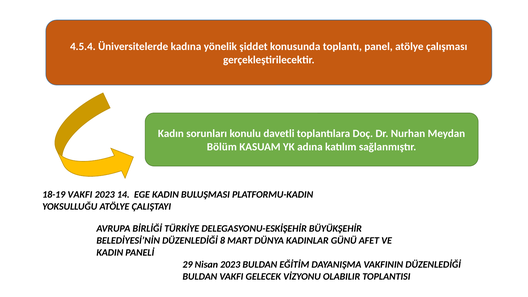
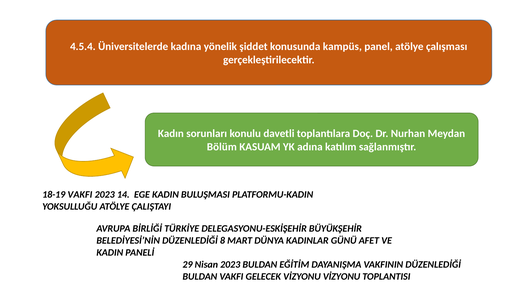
toplantı: toplantı -> kampüs (342, 47)
VİZYONU OLABILIR: OLABILIR -> VİZYONU (342, 277)
